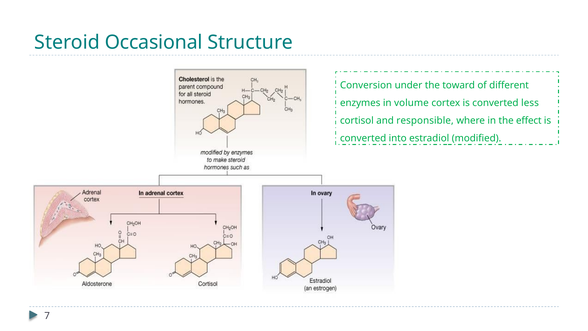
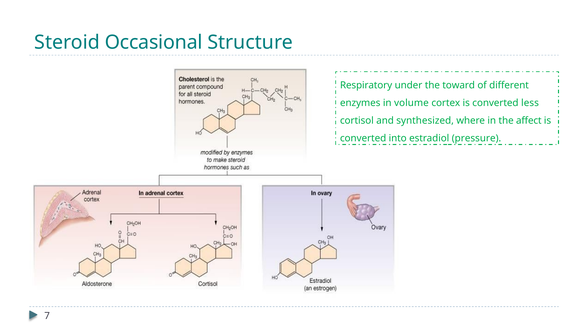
Conversion: Conversion -> Respiratory (366, 85)
responsible: responsible -> synthesized (425, 121)
effect: effect -> affect (529, 121)
modified: modified -> pressure (476, 138)
